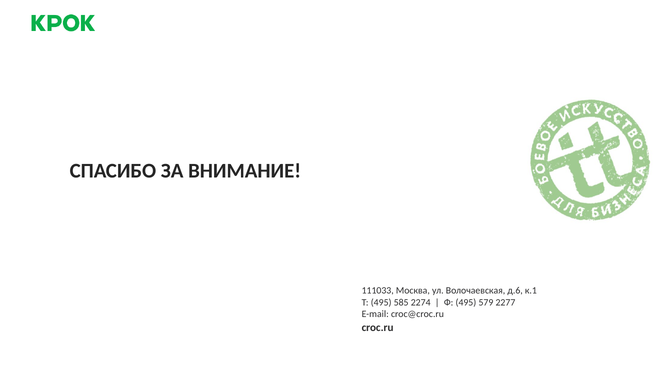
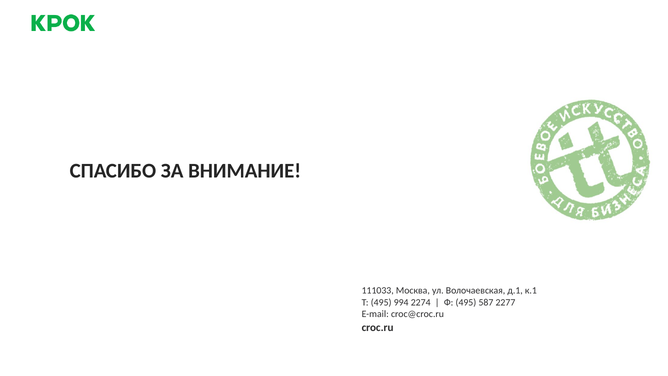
д.6: д.6 -> д.1 (515, 291)
585: 585 -> 994 (401, 302)
579: 579 -> 587 (486, 302)
